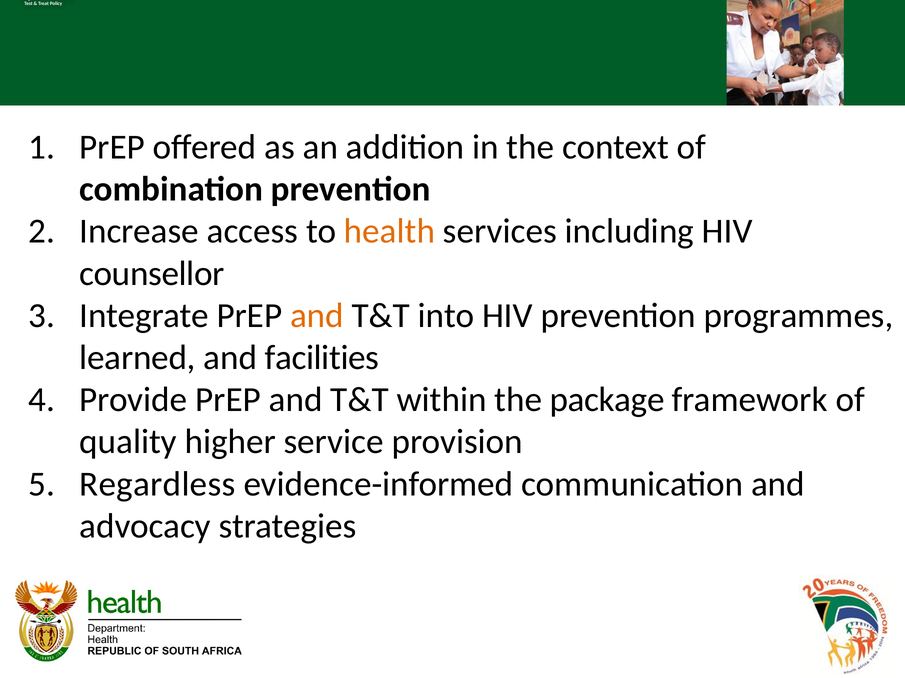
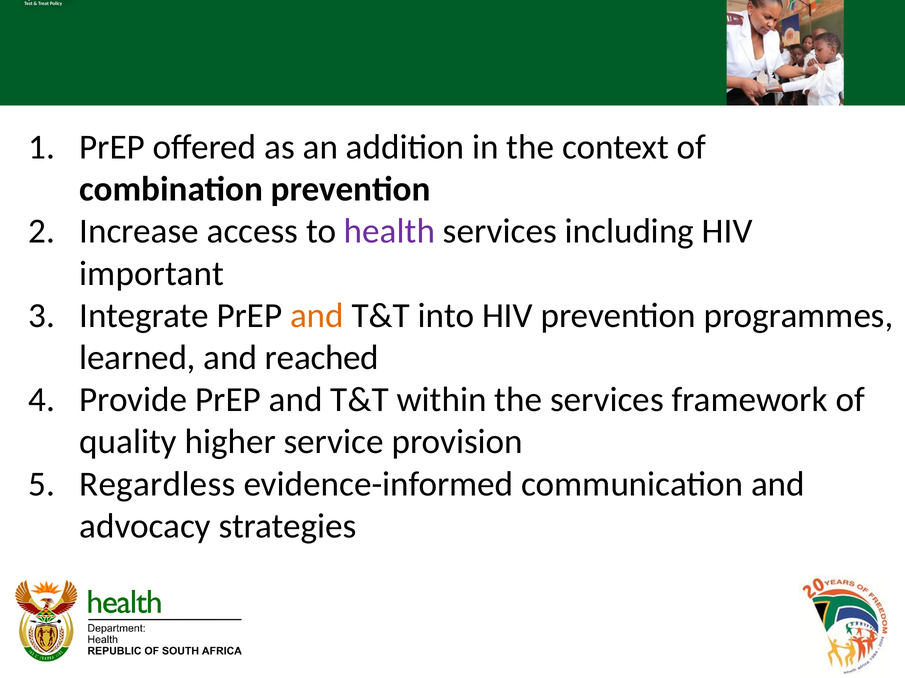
health colour: orange -> purple (390, 232)
counsellor: counsellor -> important (152, 274)
facilities: facilities -> reached (322, 358)
the package: package -> services (607, 400)
